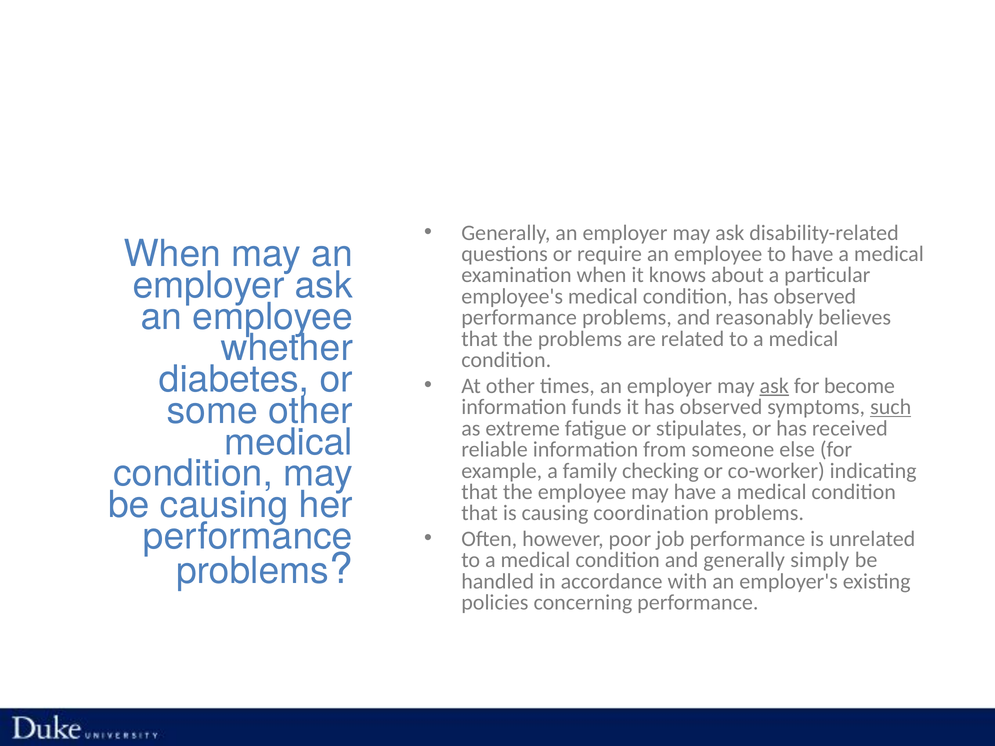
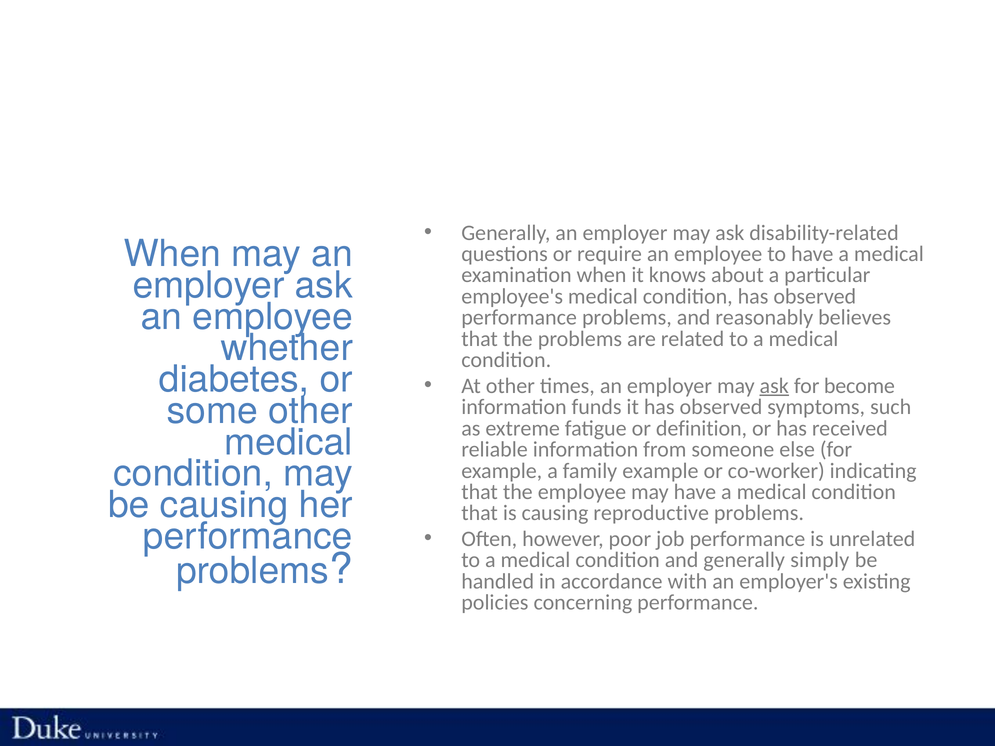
such underline: present -> none (891, 407)
stipulates: stipulates -> definition (701, 428)
family checking: checking -> example (660, 471)
coordination: coordination -> reproductive (651, 513)
